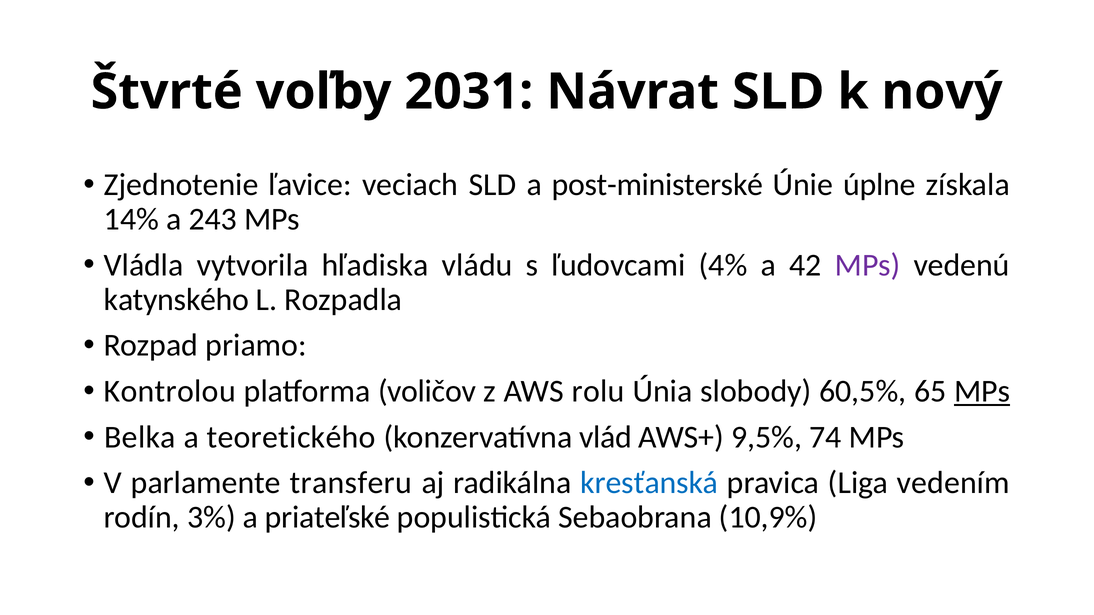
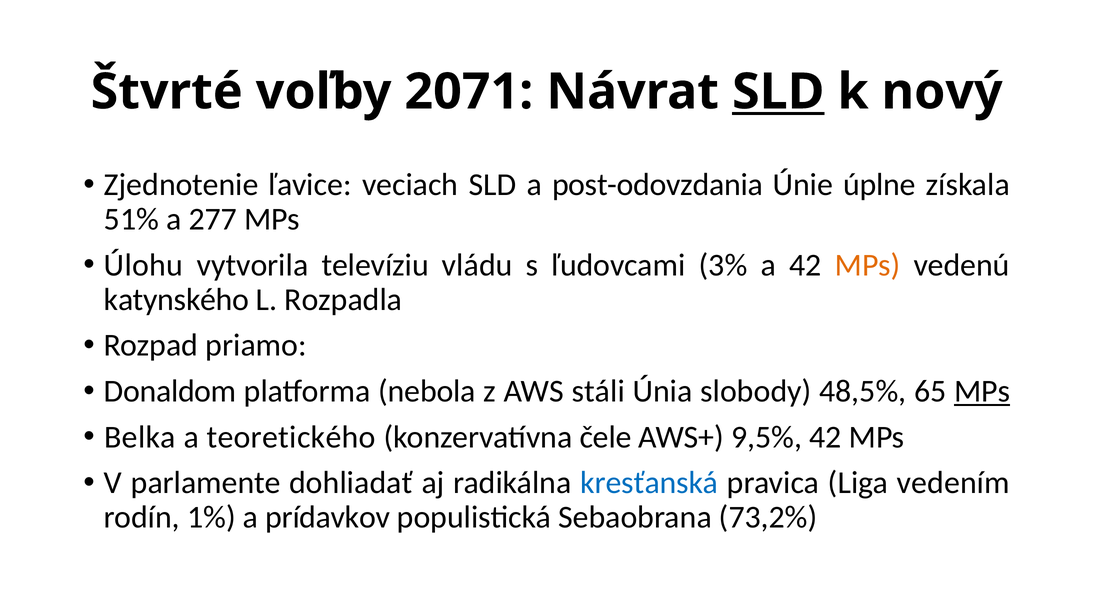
2031: 2031 -> 2071 (469, 92)
SLD underline: none -> present (778, 92)
post-ministerské: post-ministerské -> post-odovzdania (657, 185)
14%: 14% -> 51% (131, 219)
243: 243 -> 277 (213, 219)
Vládla: Vládla -> Úlohu (143, 265)
hľadiska: hľadiska -> televíziu (375, 265)
4%: 4% -> 3% (723, 265)
MPs colour: purple -> orange (868, 265)
Kontrolou: Kontrolou -> Donaldom (170, 392)
voličov: voličov -> nebola (427, 392)
rolu: rolu -> stáli (598, 392)
60,5%: 60,5% -> 48,5% (863, 392)
vlád: vlád -> čele (606, 437)
9,5% 74: 74 -> 42 (825, 437)
transferu: transferu -> dohliadať (351, 483)
3%: 3% -> 1% (211, 518)
priateľské: priateľské -> prídavkov (328, 518)
10,9%: 10,9% -> 73,2% (768, 518)
